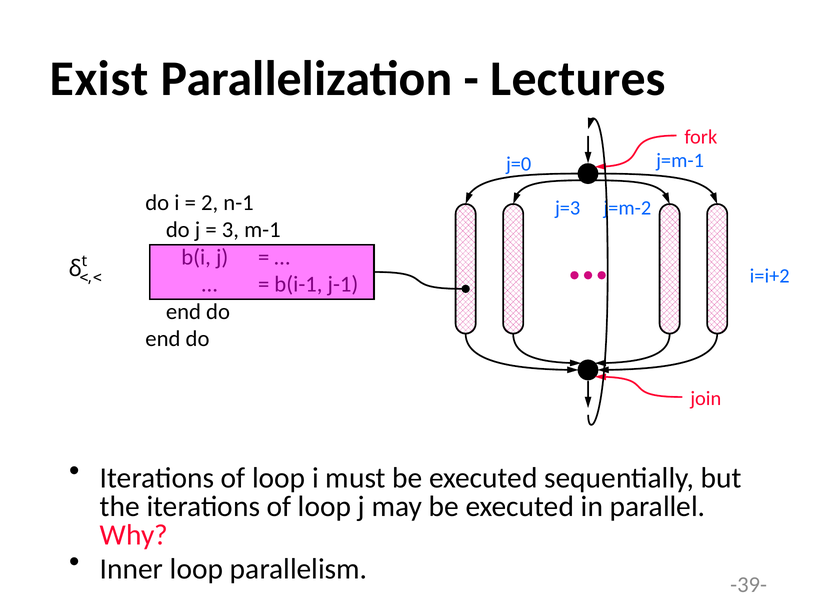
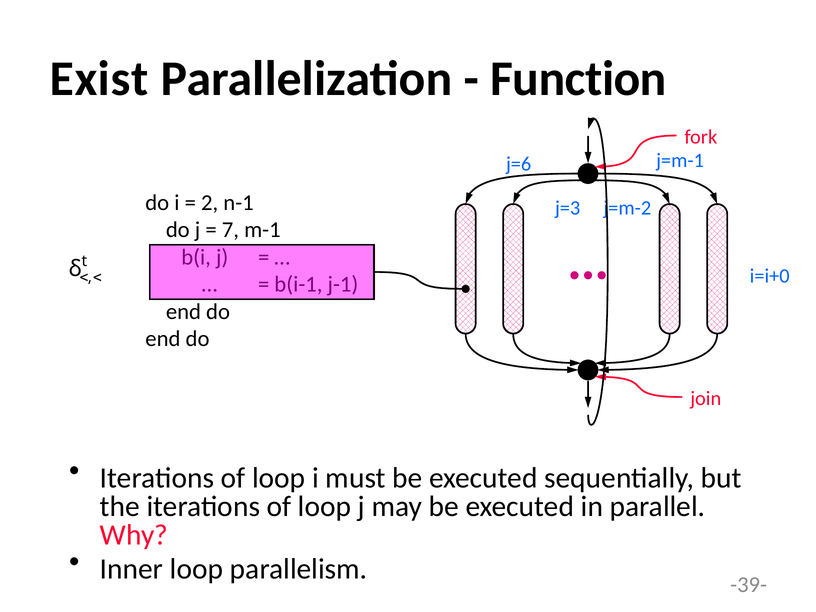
Lectures: Lectures -> Function (578, 79)
j=0: j=0 -> j=6 (519, 164)
3: 3 -> 7 (230, 230)
i=i+2: i=i+2 -> i=i+0 (770, 276)
